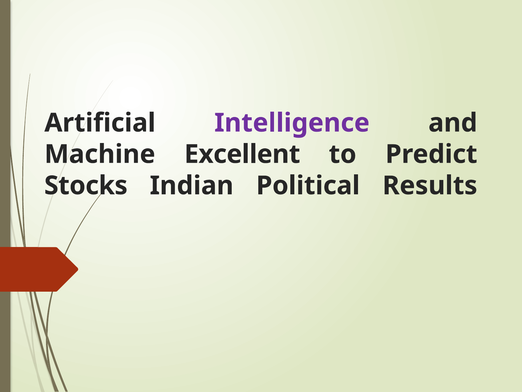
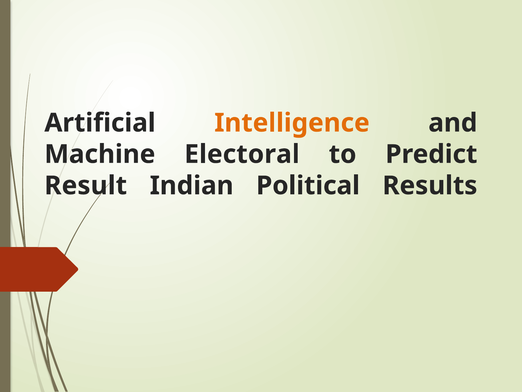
Intelligence colour: purple -> orange (292, 123)
Excellent: Excellent -> Electoral (242, 154)
Stocks: Stocks -> Result (86, 185)
